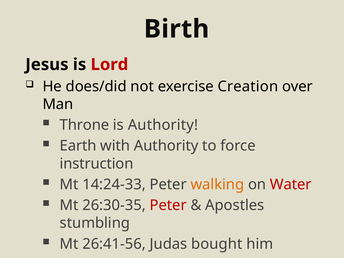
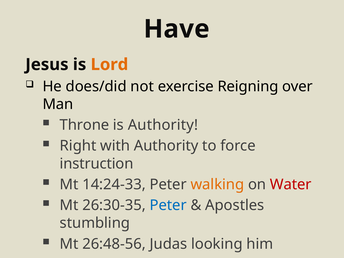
Birth: Birth -> Have (177, 29)
Lord colour: red -> orange (109, 65)
Creation: Creation -> Reigning (248, 86)
Earth: Earth -> Right (78, 146)
Peter colour: red -> blue (168, 205)
26:41-56: 26:41-56 -> 26:48-56 (114, 244)
bought: bought -> looking (217, 244)
